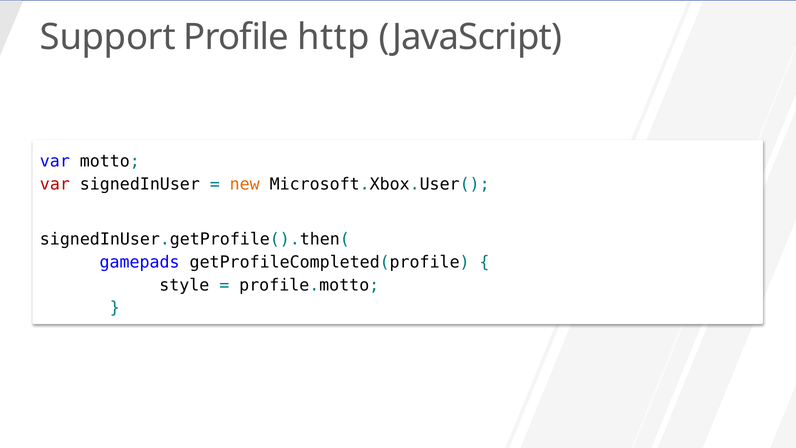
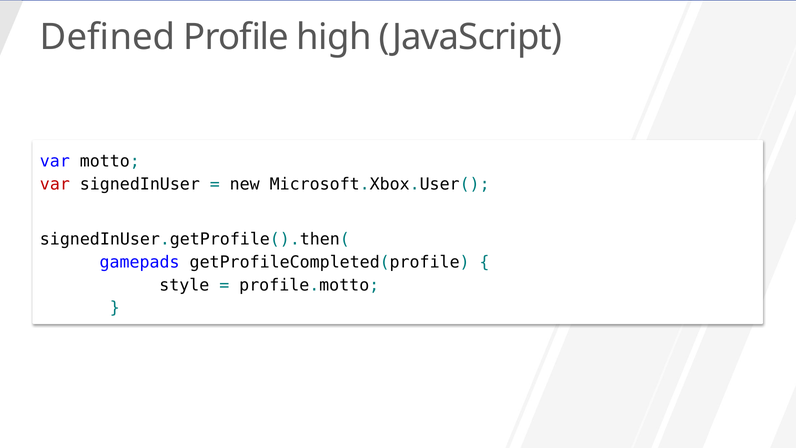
Support: Support -> Defined (108, 37)
http: http -> high (334, 37)
new colour: orange -> black (245, 184)
